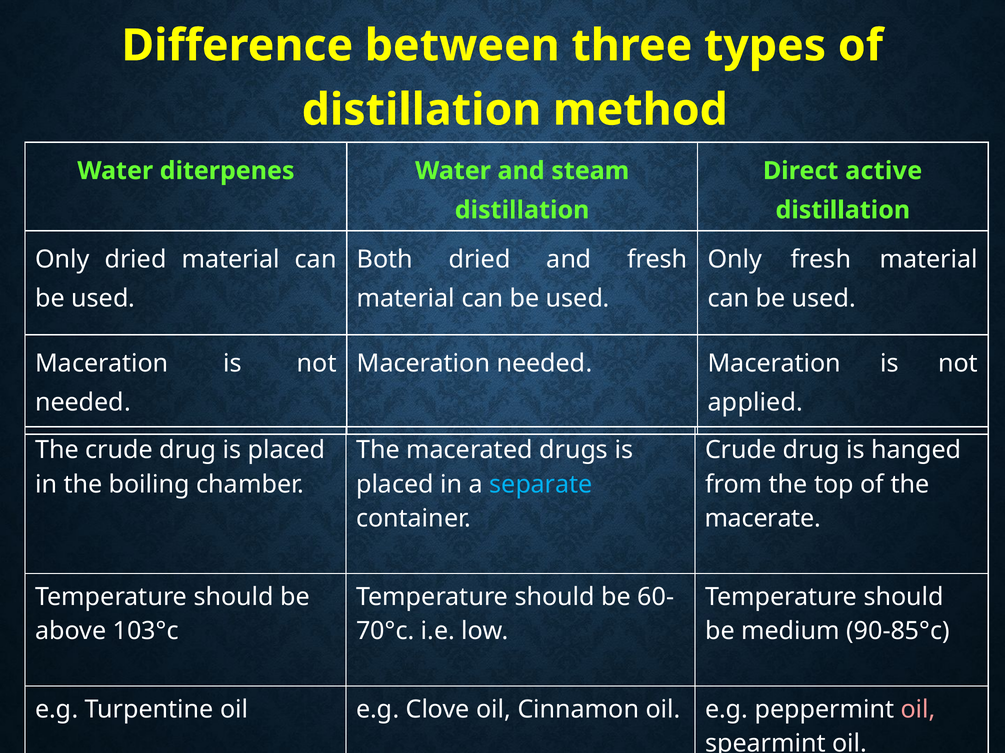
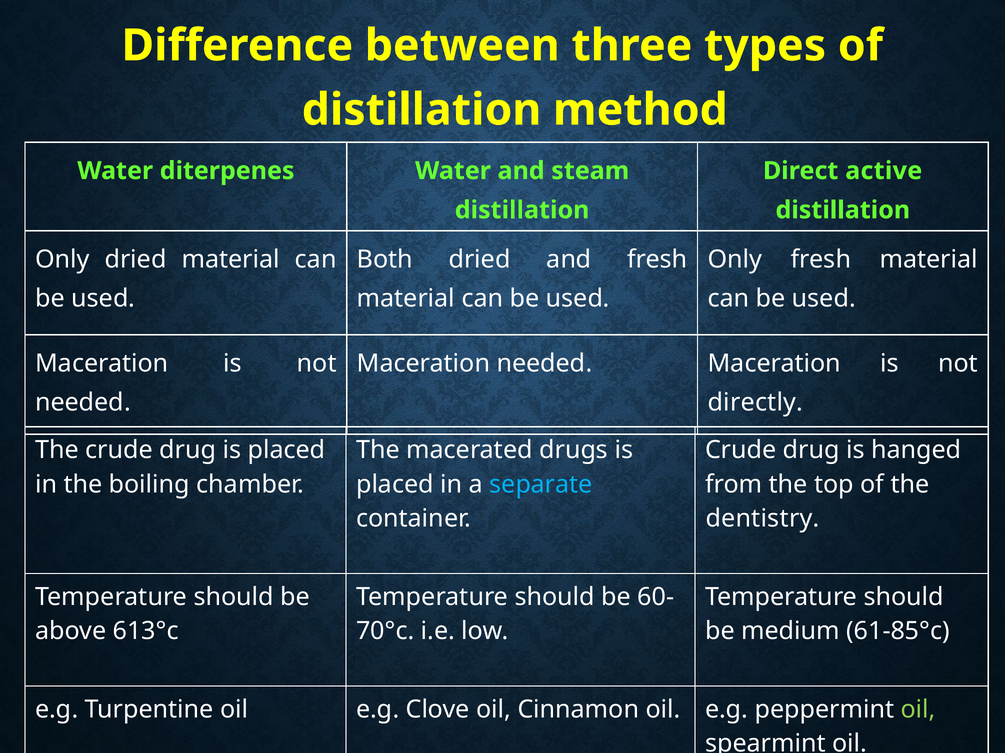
applied: applied -> directly (755, 403)
macerate: macerate -> dentistry (763, 519)
103°c: 103°c -> 613°c (146, 632)
90-85°c: 90-85°c -> 61-85°c (898, 632)
oil colour: pink -> light green (918, 710)
